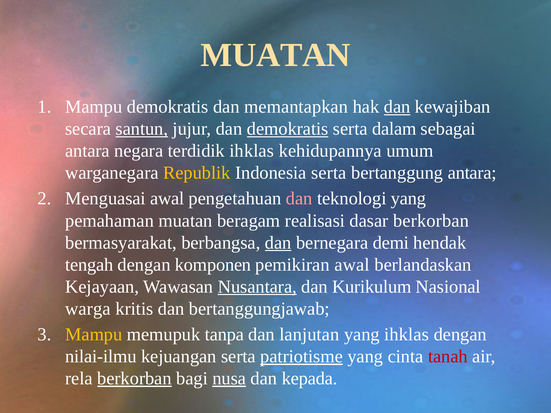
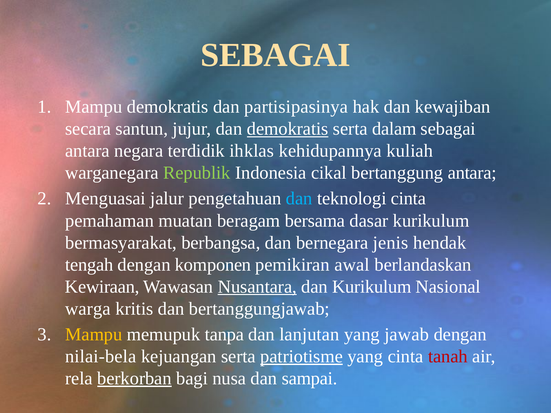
MUATAN: MUATAN -> SEBAGAI (276, 55)
memantapkan: memantapkan -> partisipasinya (296, 107)
dan underline: present -> none (397, 107)
santun underline: present -> none (142, 129)
umum: umum -> kuliah (410, 151)
Republik colour: yellow -> light green (197, 173)
Indonesia serta: serta -> cikal (329, 173)
Menguasai awal: awal -> jalur (167, 199)
dan colour: pink -> light blue (299, 199)
teknologi yang: yang -> cinta (408, 199)
realisasi: realisasi -> bersama (315, 221)
dasar berkorban: berkorban -> kurikulum (431, 221)
dan underline: present -> none (278, 243)
demi: demi -> jenis (391, 243)
Kejayaan: Kejayaan -> Kewiraan (102, 287)
yang ihklas: ihklas -> jawab (407, 335)
nilai-ilmu: nilai-ilmu -> nilai-bela (101, 357)
nusa underline: present -> none (229, 379)
kepada: kepada -> sampai (310, 379)
